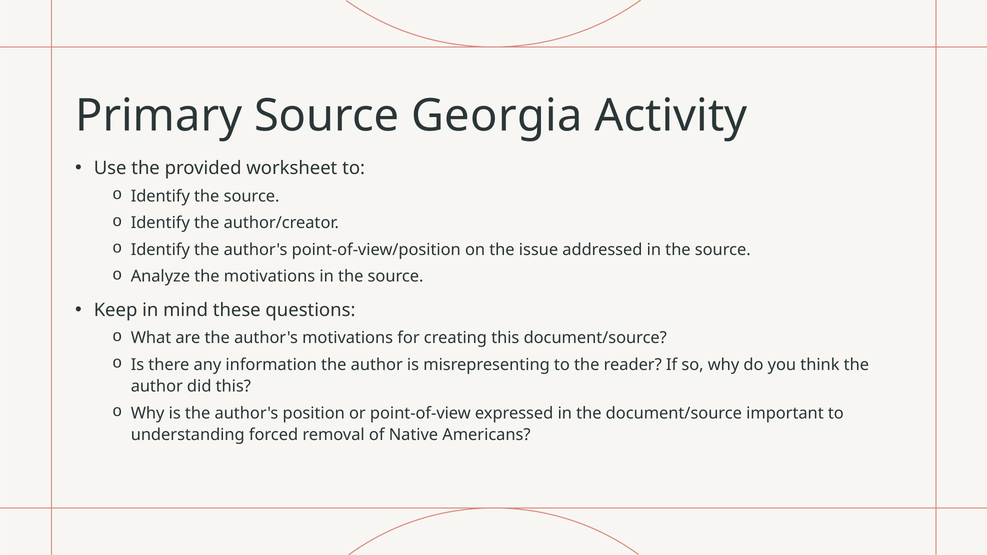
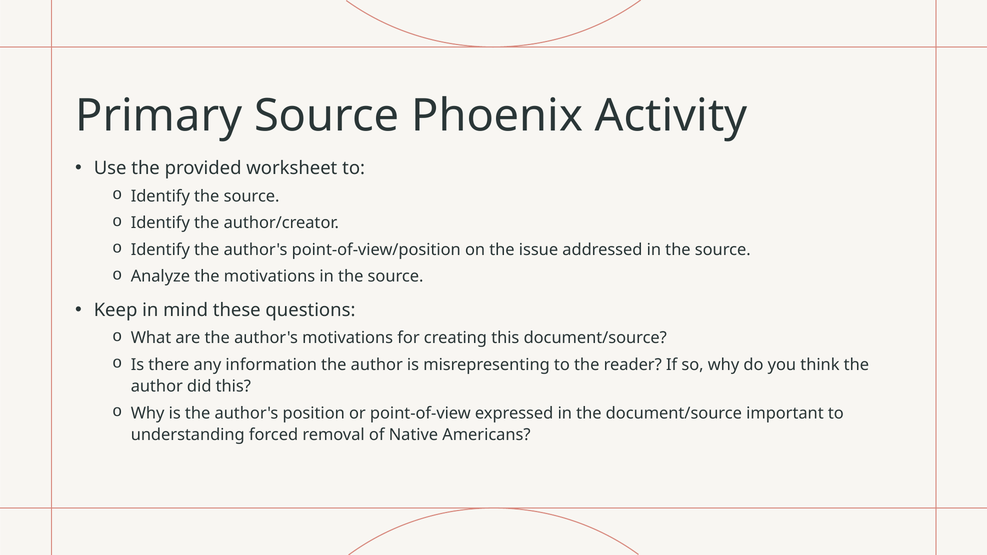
Georgia: Georgia -> Phoenix (497, 116)
